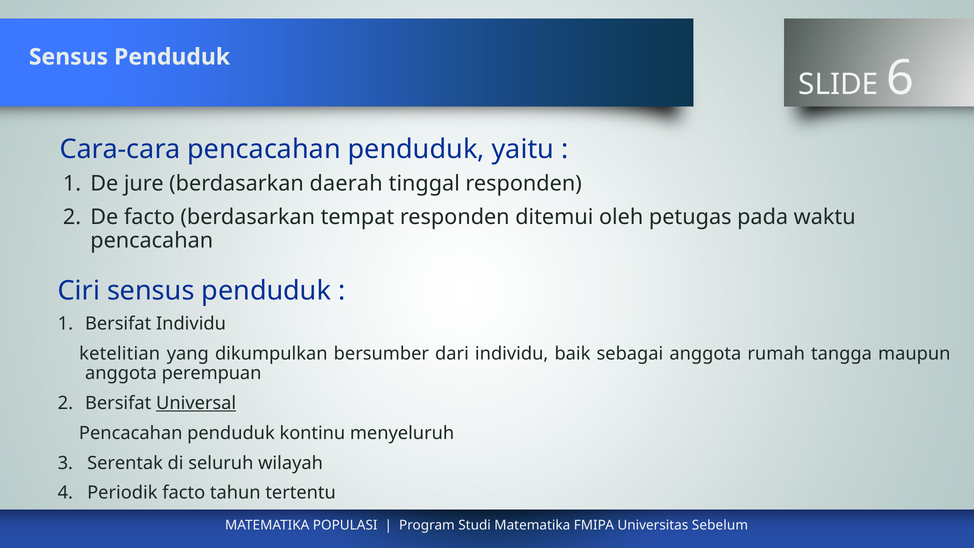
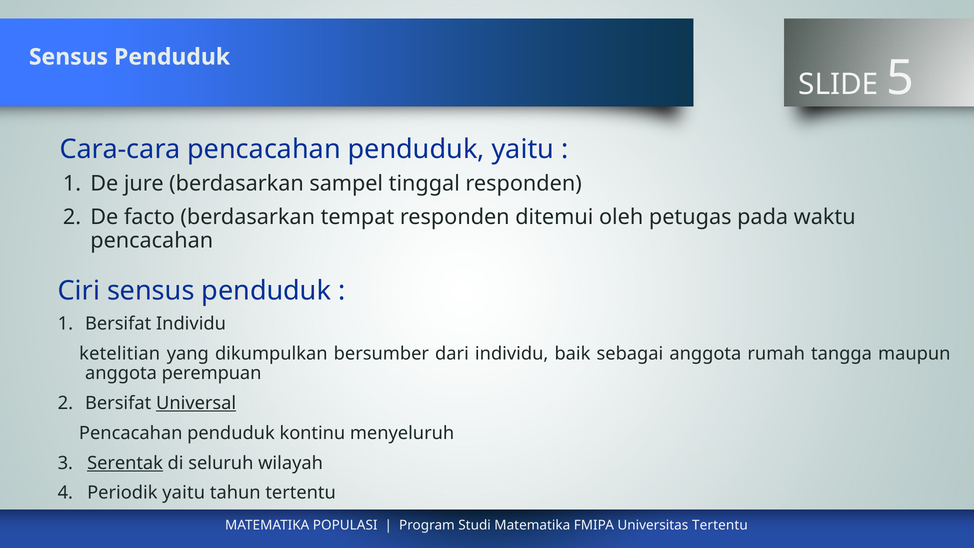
6: 6 -> 5 (900, 78)
daerah: daerah -> sampel (346, 184)
Serentak underline: none -> present (125, 463)
Periodik facto: facto -> yaitu (184, 493)
Universitas Sebelum: Sebelum -> Tertentu (720, 525)
